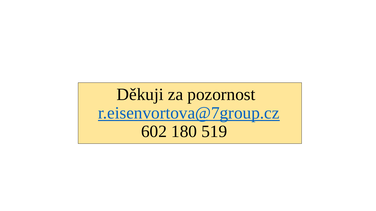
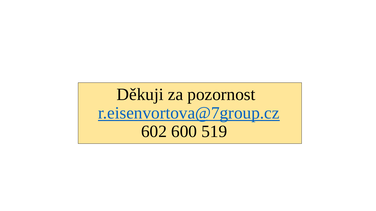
180: 180 -> 600 (184, 132)
